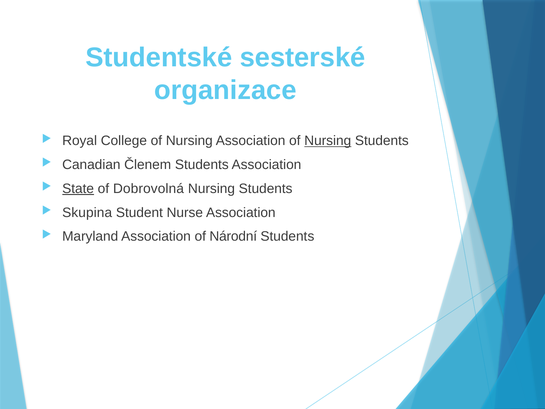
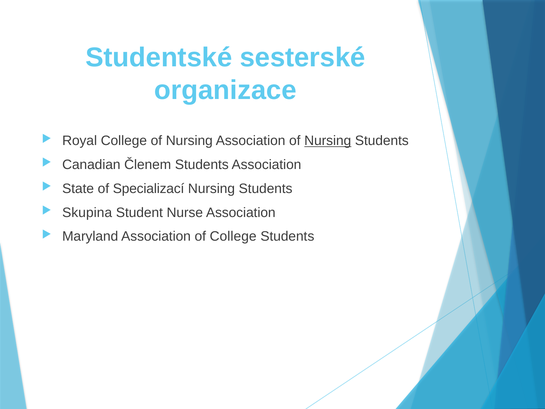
State underline: present -> none (78, 188)
Dobrovolná: Dobrovolná -> Specializací (149, 188)
of Národní: Národní -> College (233, 236)
